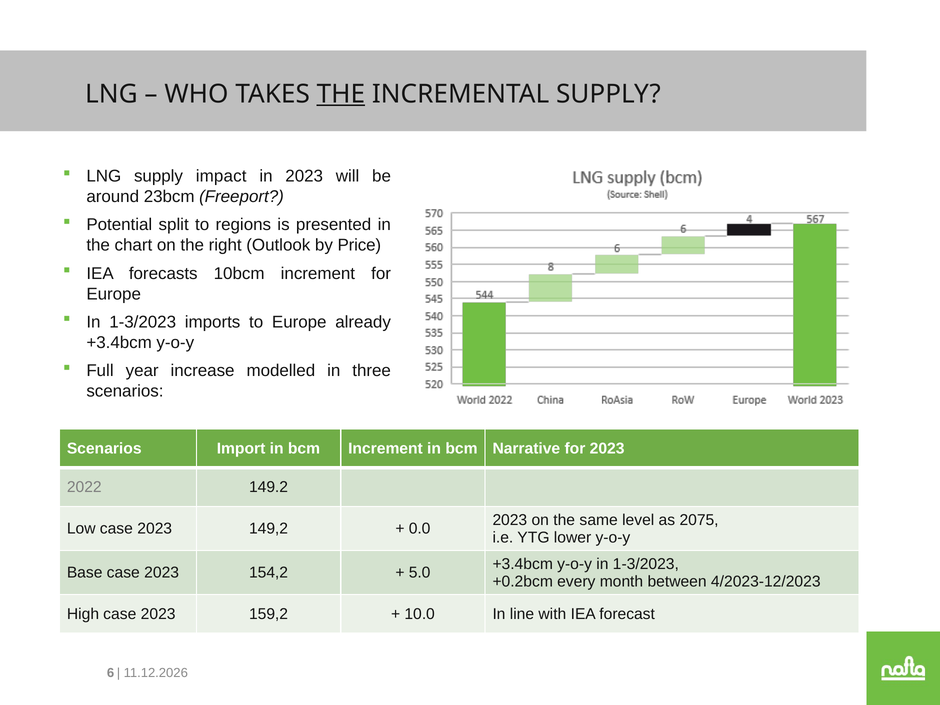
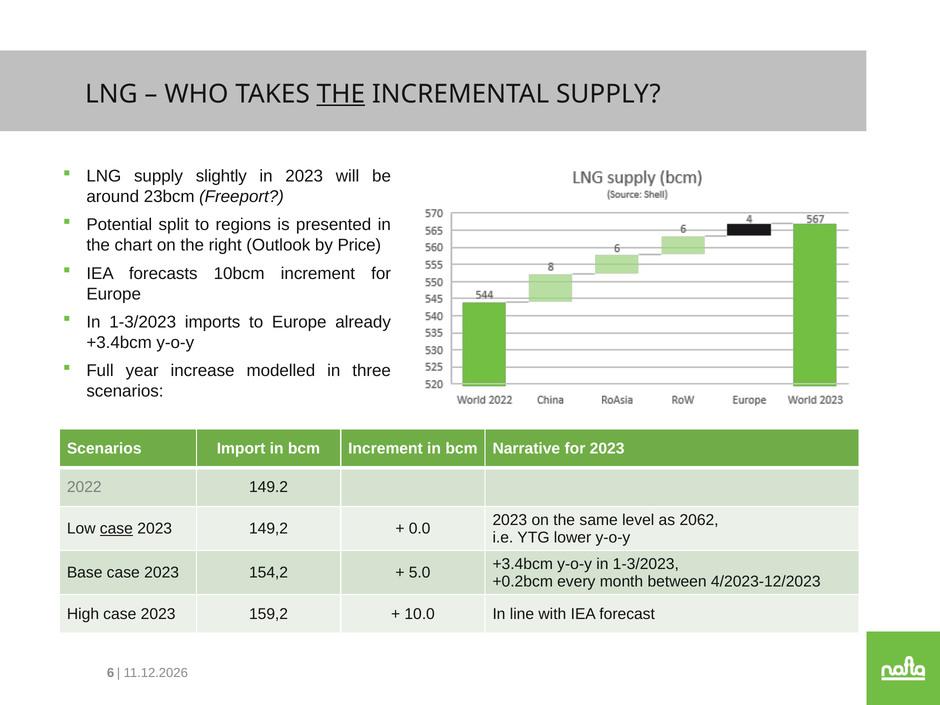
impact: impact -> slightly (221, 176)
2075: 2075 -> 2062 (699, 520)
case underline: none -> present (116, 529)
